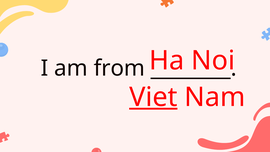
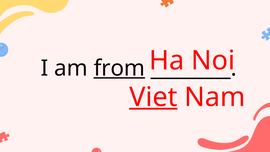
from underline: none -> present (119, 68)
